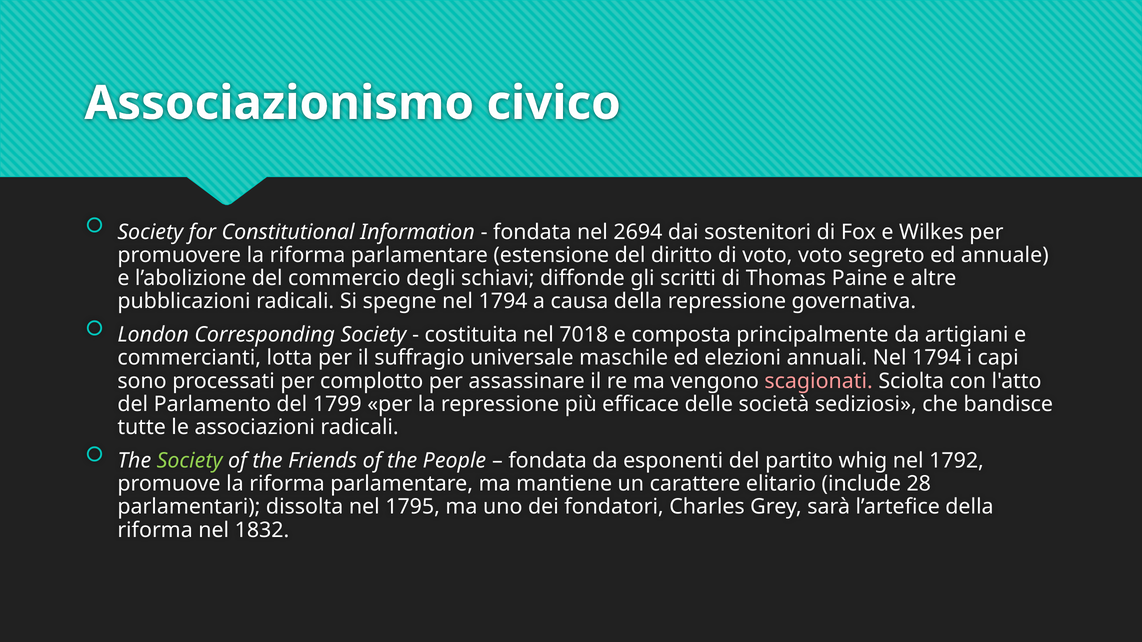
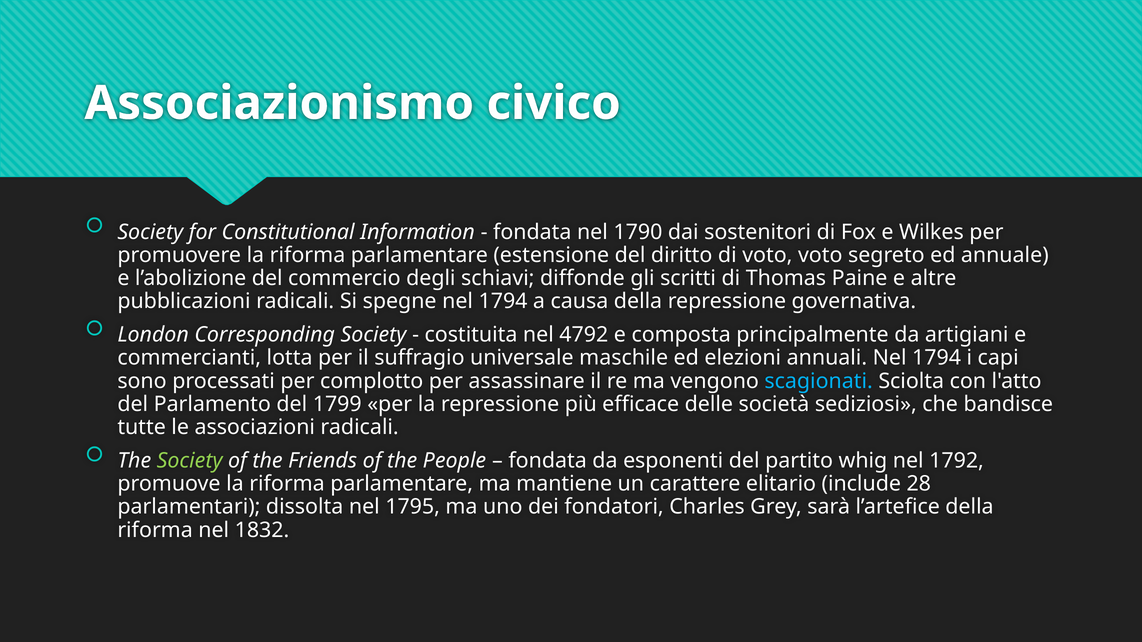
2694: 2694 -> 1790 (638, 232)
7018: 7018 -> 4792 (584, 335)
scagionati colour: pink -> light blue (819, 381)
